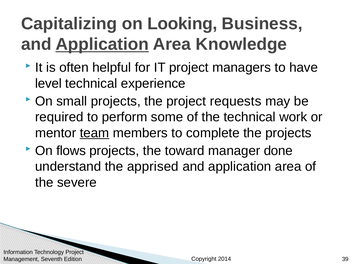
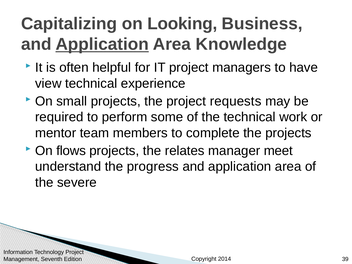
level: level -> view (48, 83)
team underline: present -> none (95, 133)
toward: toward -> relates (185, 151)
done: done -> meet (278, 151)
apprised: apprised -> progress (153, 167)
